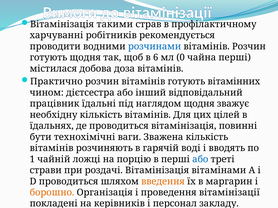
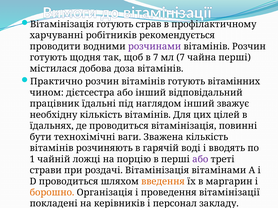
Вітамінізація такими: такими -> готують (115, 24)
розчинами colour: blue -> purple (155, 46)
в 6: 6 -> 7 (156, 58)
мл 0: 0 -> 7 (181, 58)
наглядом щодня: щодня -> інший (199, 104)
або colour: blue -> purple (200, 160)
